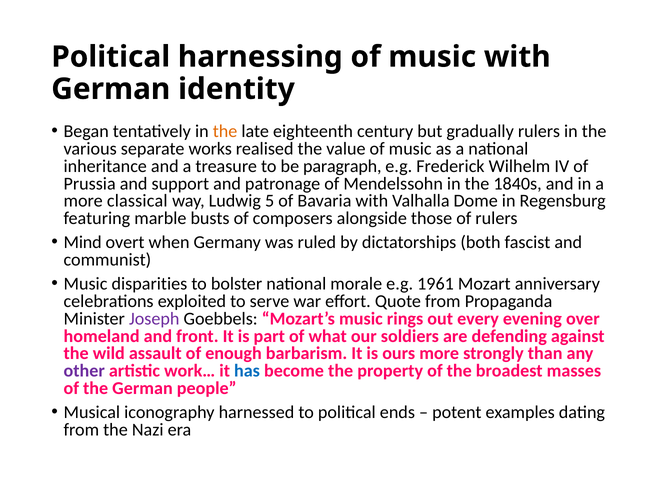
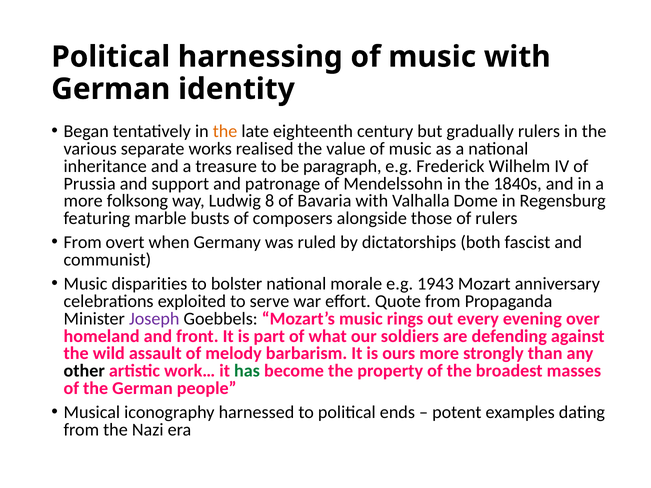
classical: classical -> folksong (137, 201)
5: 5 -> 8 (270, 201)
Mind: Mind -> From (83, 243)
1961: 1961 -> 1943 (436, 284)
enough: enough -> melody (233, 354)
other colour: purple -> black (84, 371)
has colour: blue -> green (247, 371)
